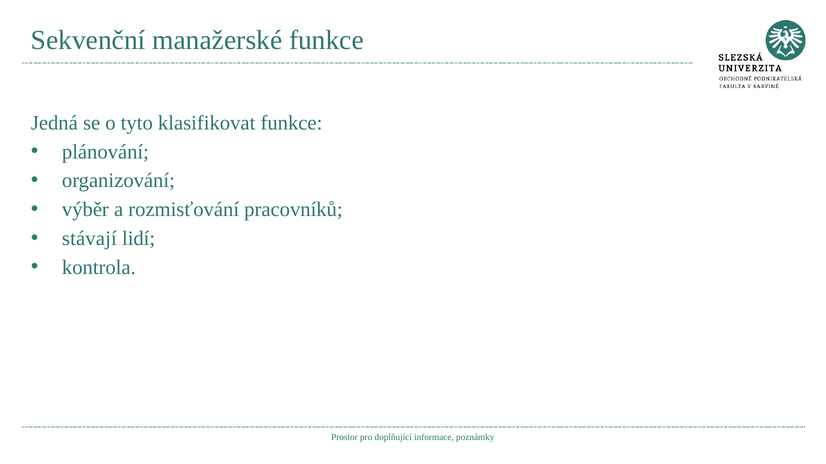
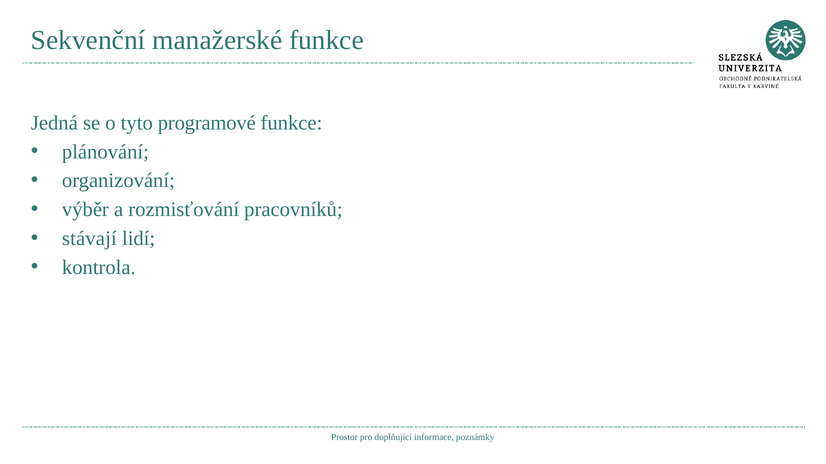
klasifikovat: klasifikovat -> programové (207, 123)
